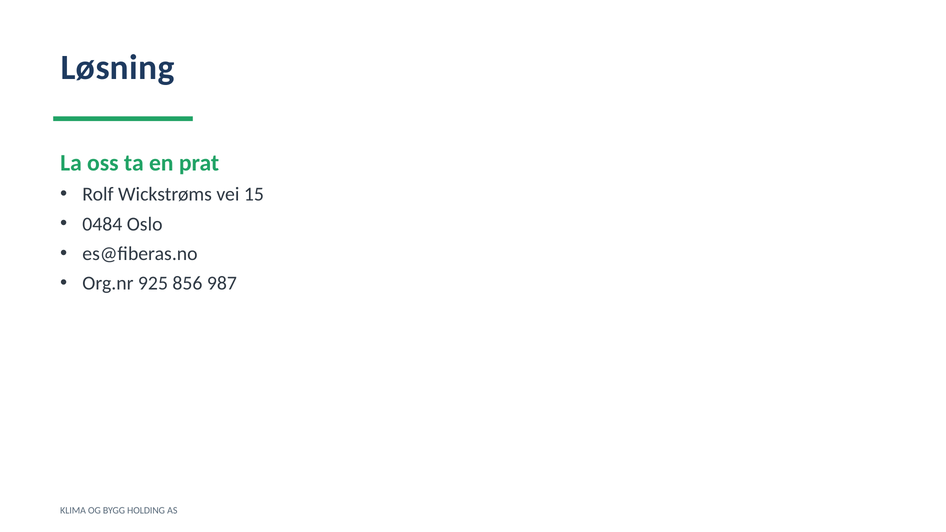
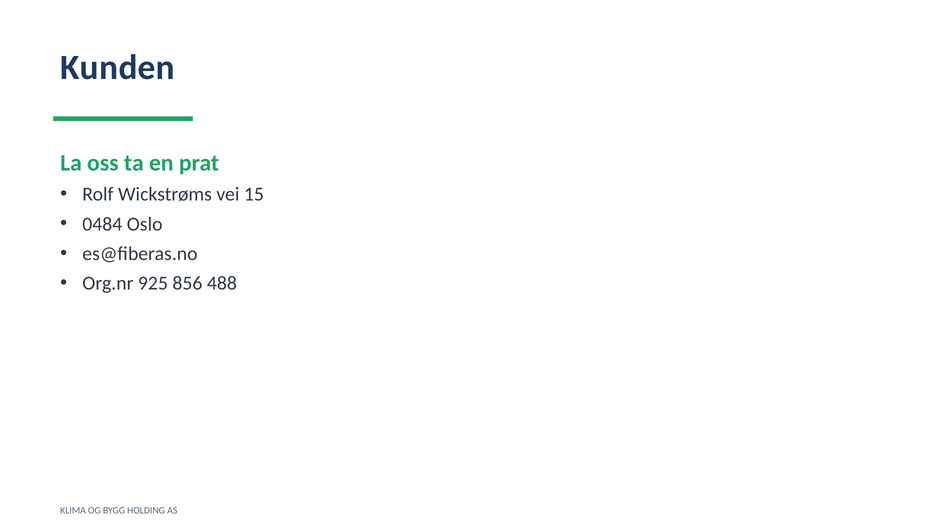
Løsning: Løsning -> Kunden (118, 68)
987: 987 -> 488 (222, 283)
